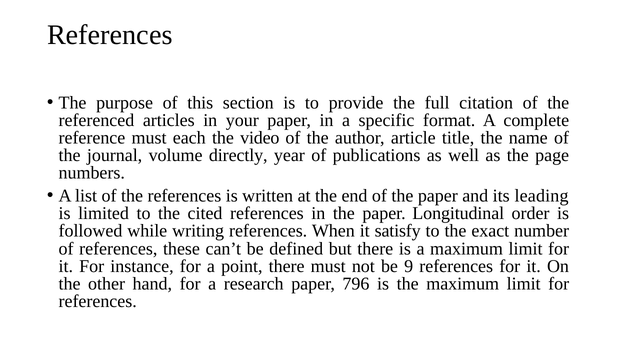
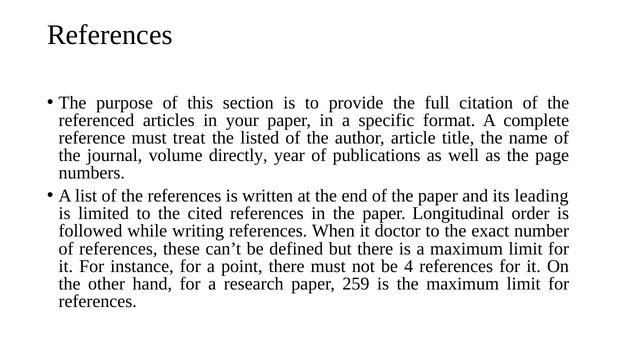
each: each -> treat (189, 138)
video: video -> listed (260, 138)
satisfy: satisfy -> doctor (398, 231)
9: 9 -> 4 (409, 266)
796: 796 -> 259 (356, 284)
